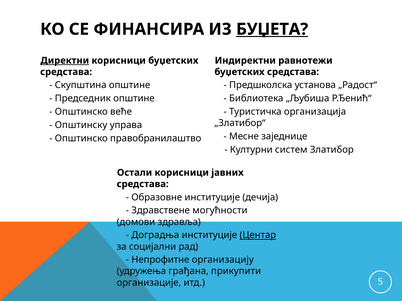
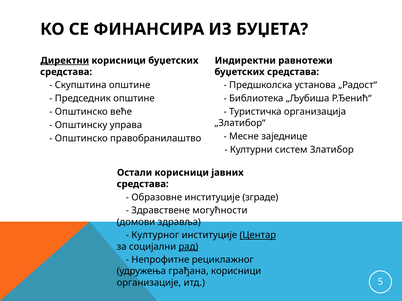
БУЏЕТА underline: present -> none (272, 29)
дечија: дечија -> зграде (260, 198)
Доградња: Доградња -> Културног (155, 236)
рад underline: none -> present (188, 247)
организацију: организацију -> рециклажног (223, 260)
грађана прикупити: прикупити -> корисници (236, 272)
